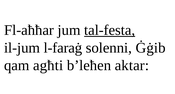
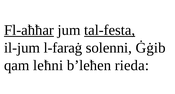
Fl-aħħar underline: none -> present (29, 30)
agħti: agħti -> leħni (48, 66)
aktar: aktar -> rieda (132, 66)
